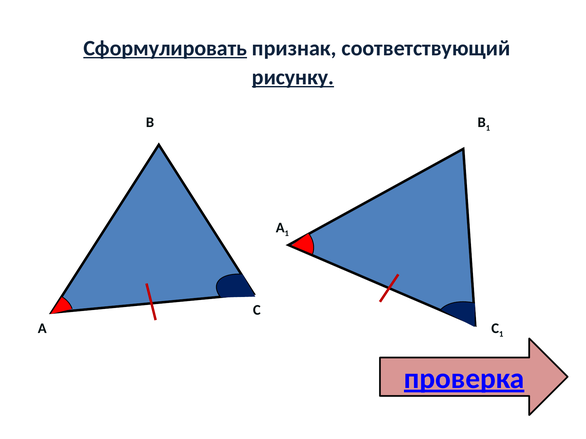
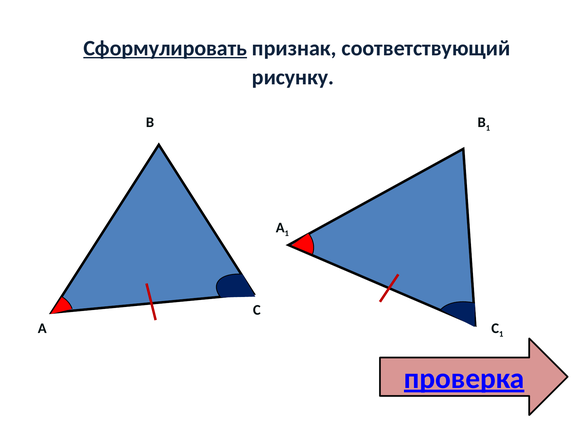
рисунку underline: present -> none (293, 77)
